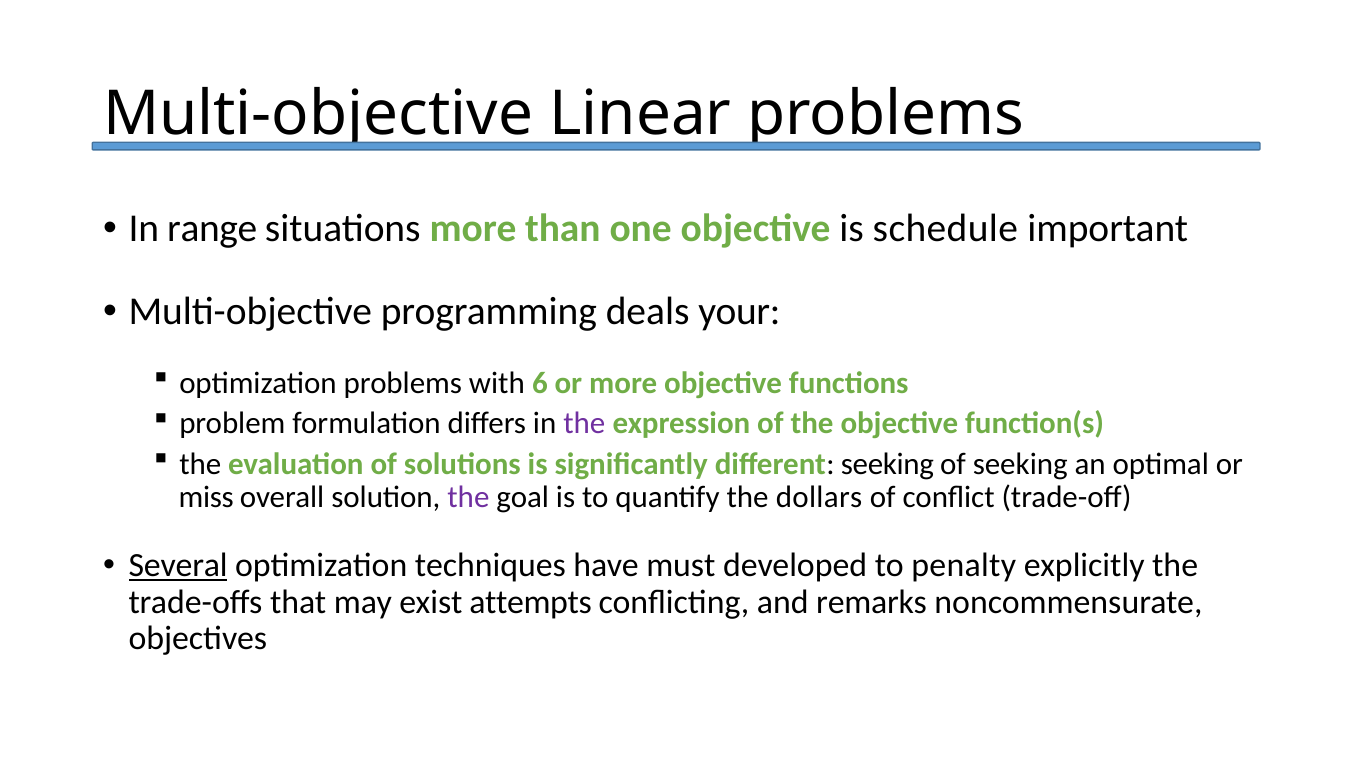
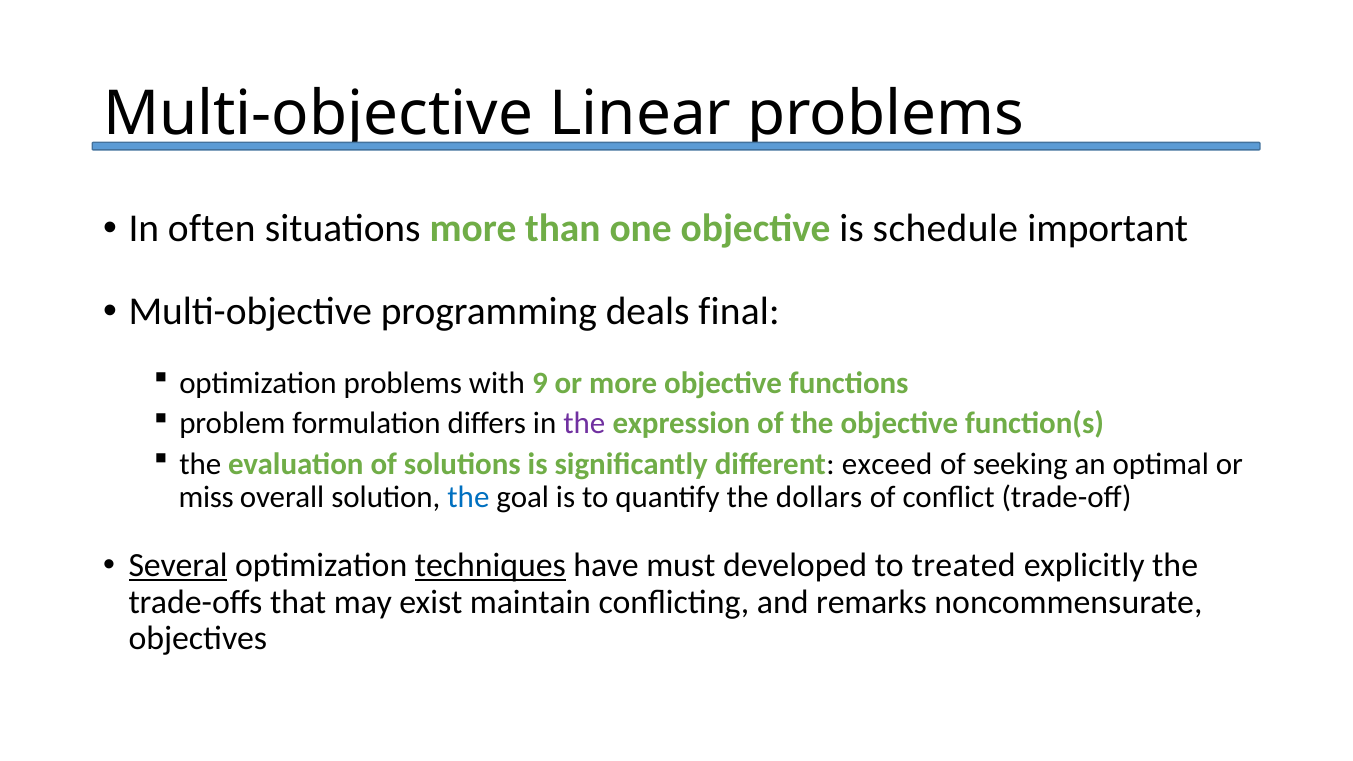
range: range -> often (212, 229)
your: your -> final (739, 312)
6: 6 -> 9 (540, 383)
different seeking: seeking -> exceed (887, 464)
the colour: purple -> blue (468, 497)
techniques underline: none -> present (490, 566)
penalty: penalty -> treated (964, 566)
attempts: attempts -> maintain (530, 602)
